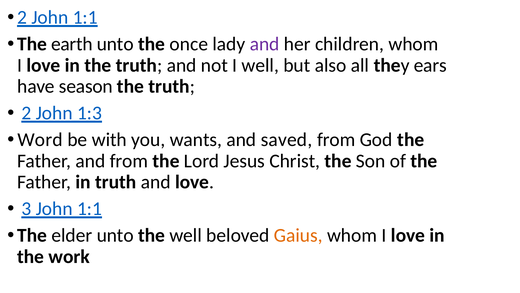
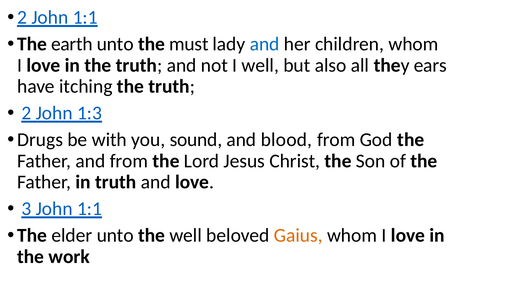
once: once -> must (189, 44)
and colour: purple -> blue (265, 44)
season: season -> itching (86, 86)
Word: Word -> Drugs (40, 140)
wants: wants -> sound (196, 140)
saved: saved -> blood (286, 140)
